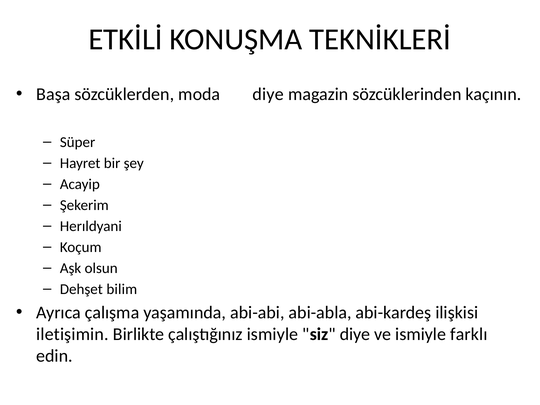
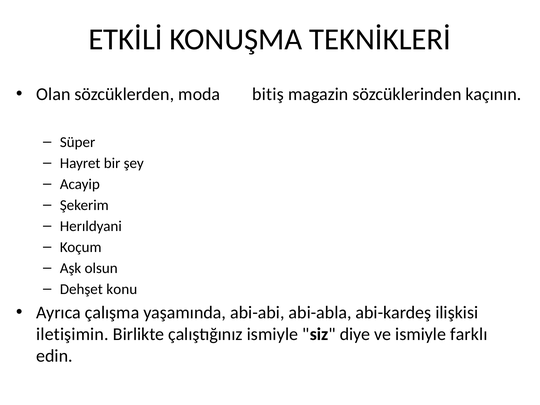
Başa: Başa -> Olan (53, 94)
moda diye: diye -> bitiş (268, 94)
bilim: bilim -> konu (122, 289)
